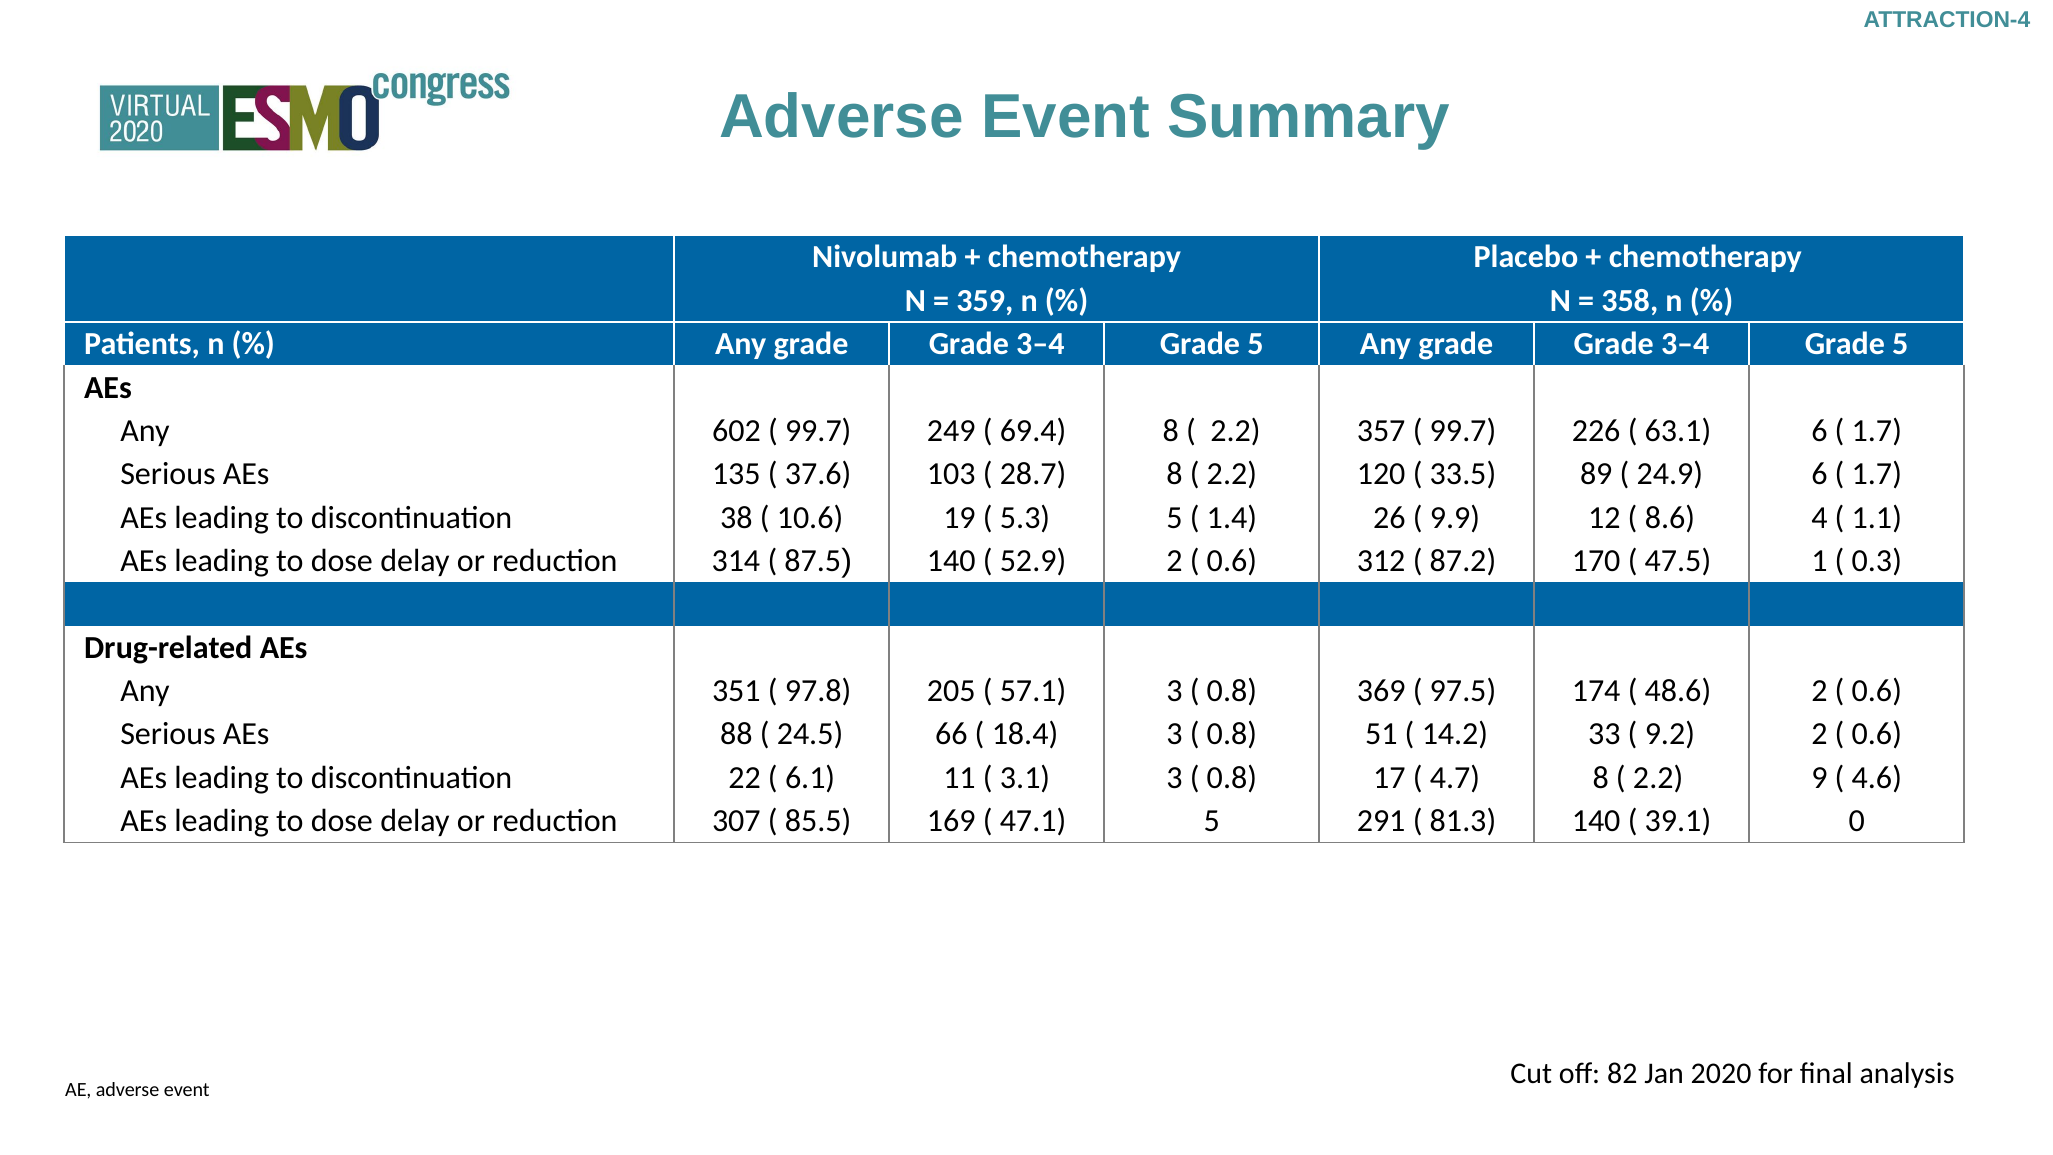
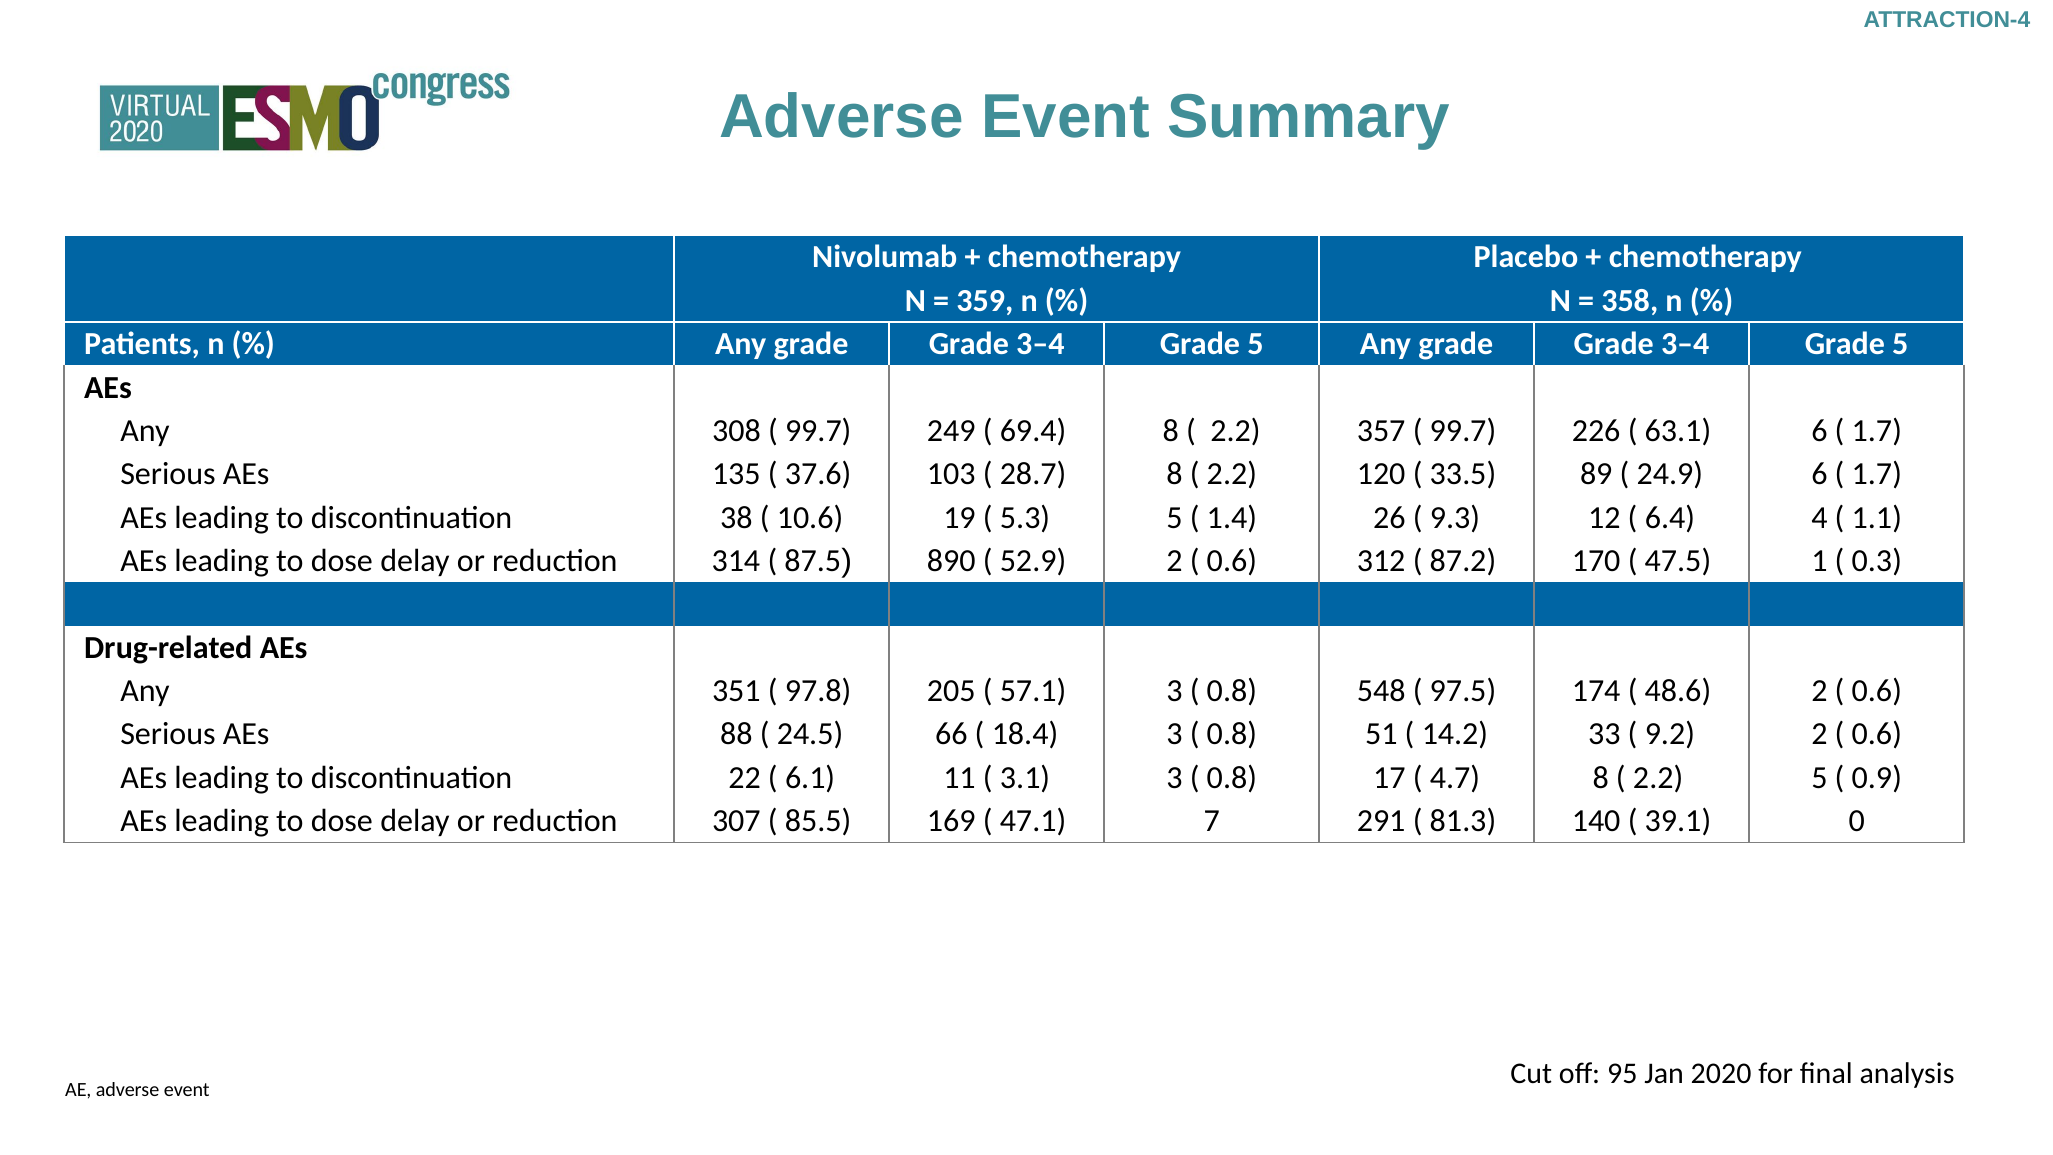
602: 602 -> 308 (736, 431)
9.9: 9.9 -> 9.3 (1455, 518)
8.6: 8.6 -> 6.4 (1670, 518)
87.5 140: 140 -> 890 (951, 561)
369: 369 -> 548 (1381, 691)
2.2 9: 9 -> 5 (1819, 778)
4.6: 4.6 -> 0.9 (1877, 778)
47.1 5: 5 -> 7 (1212, 821)
82: 82 -> 95 (1622, 1074)
